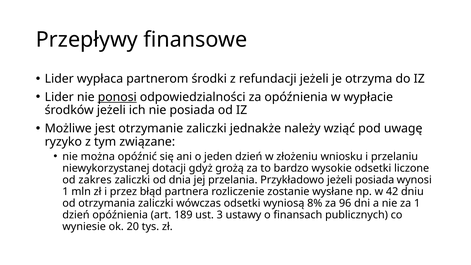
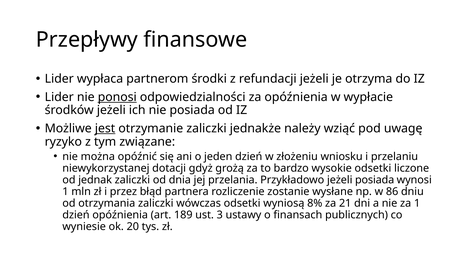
jest underline: none -> present (105, 128)
zakres: zakres -> jednak (95, 180)
42: 42 -> 86 (392, 191)
96: 96 -> 21 (345, 203)
